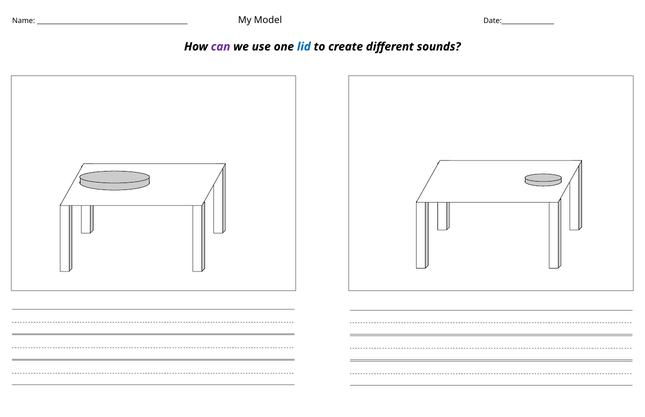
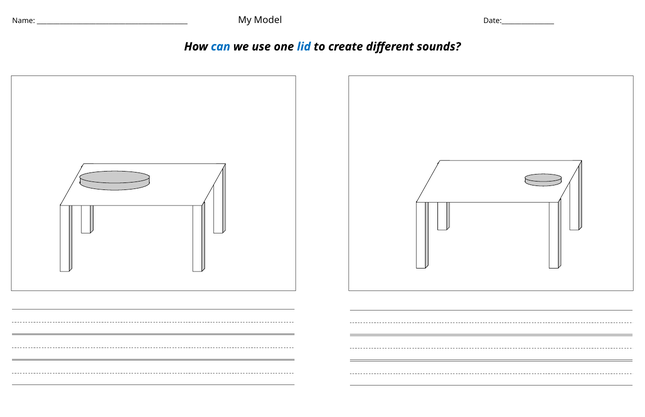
can colour: purple -> blue (221, 47)
